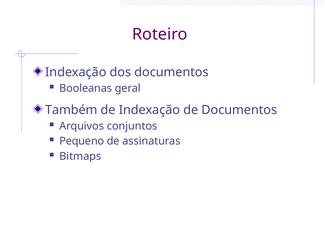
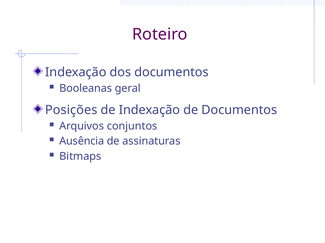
Também: Também -> Posições (71, 110)
Pequeno: Pequeno -> Ausência (82, 142)
